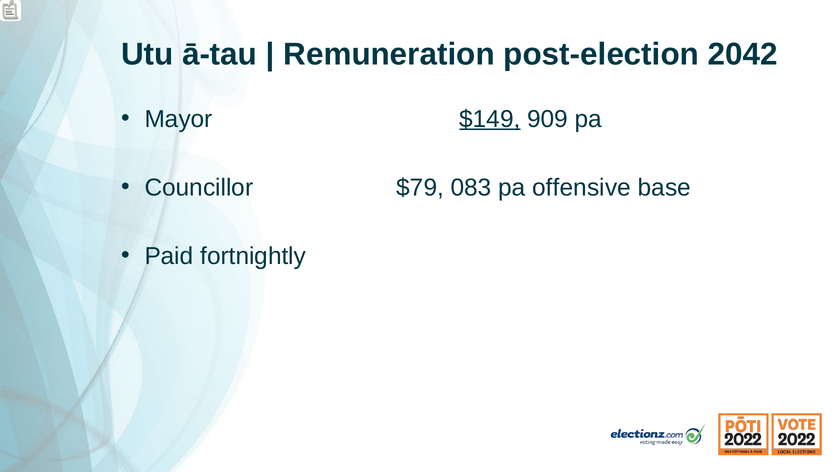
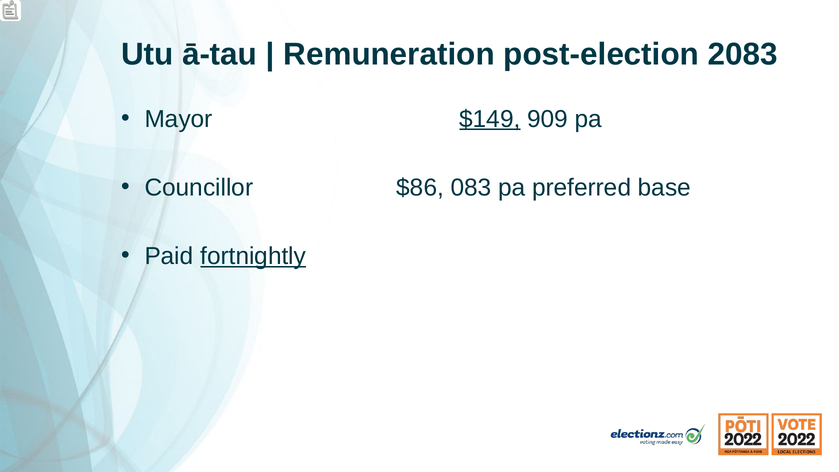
2042: 2042 -> 2083 (743, 54)
$79: $79 -> $86 (420, 187)
offensive: offensive -> preferred (582, 187)
fortnightly underline: none -> present (253, 256)
